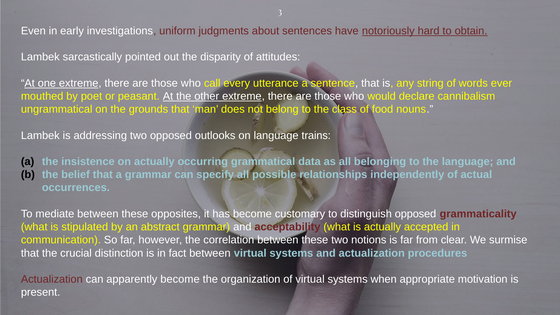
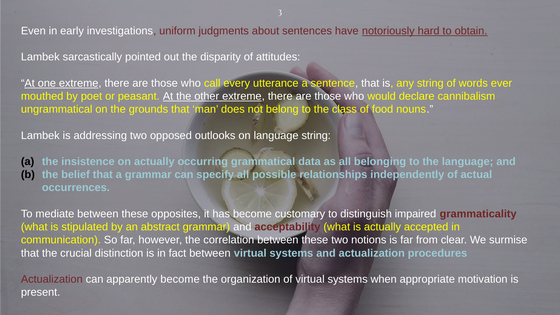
language trains: trains -> string (316, 135)
distinguish opposed: opposed -> impaired (415, 214)
